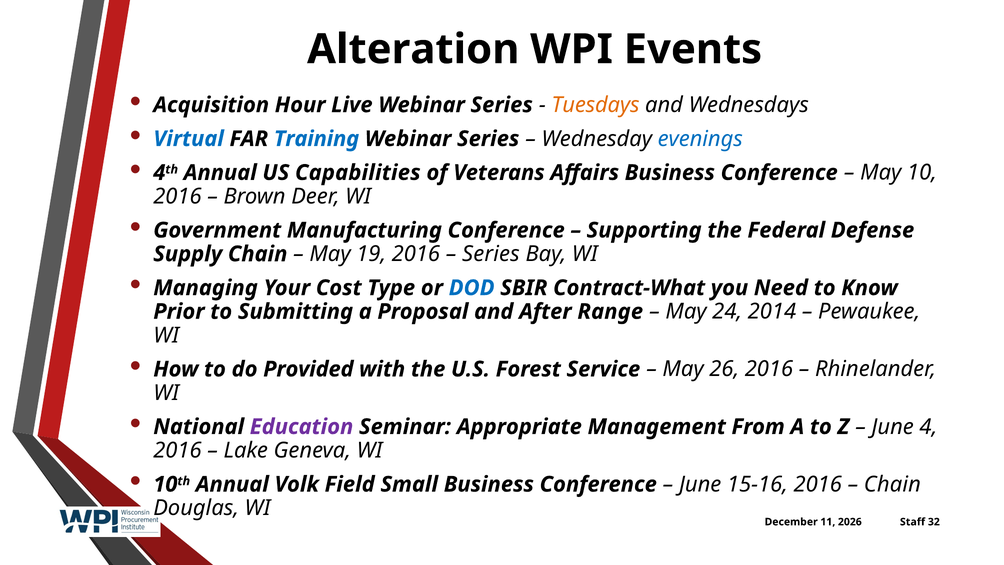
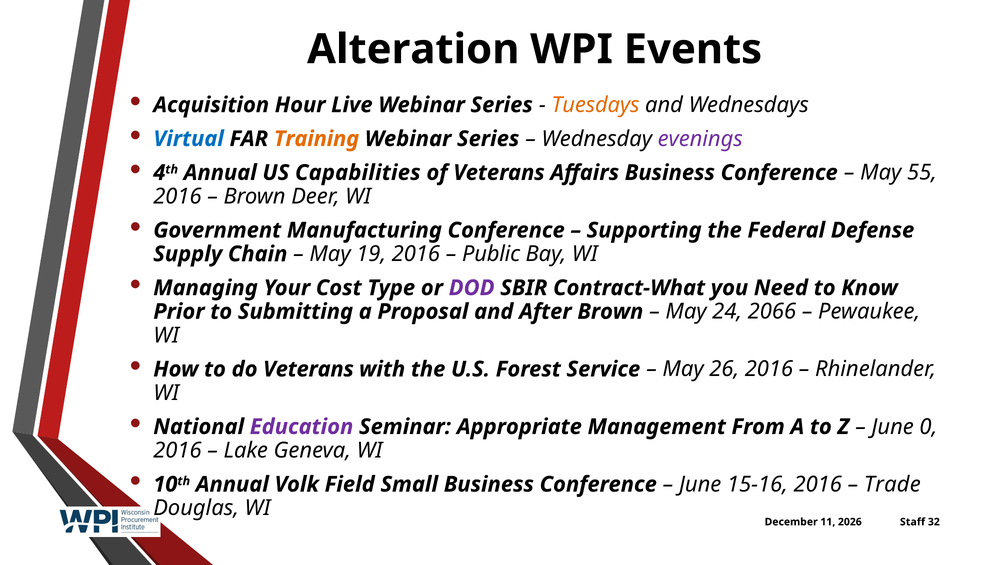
Training colour: blue -> orange (317, 139)
evenings colour: blue -> purple (700, 139)
10: 10 -> 55 (922, 173)
Series: Series -> Public (491, 254)
DOD colour: blue -> purple (472, 288)
After Range: Range -> Brown (610, 311)
2014: 2014 -> 2066 (772, 311)
do Provided: Provided -> Veterans (308, 369)
4: 4 -> 0 (928, 427)
Chain: Chain -> Trade (892, 484)
